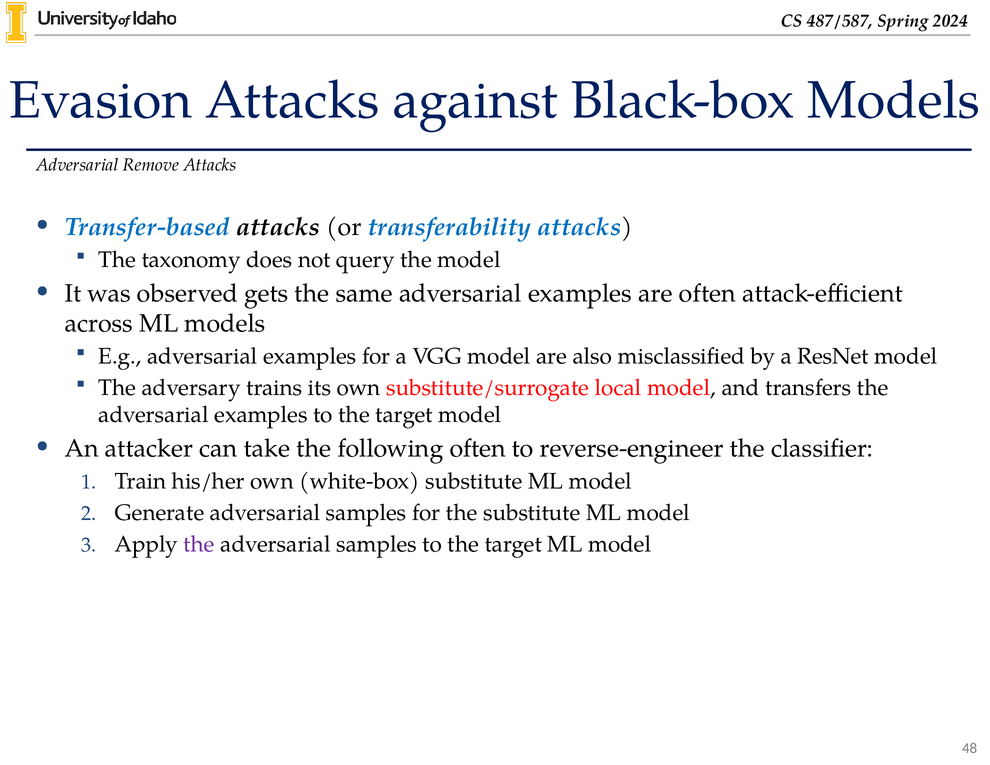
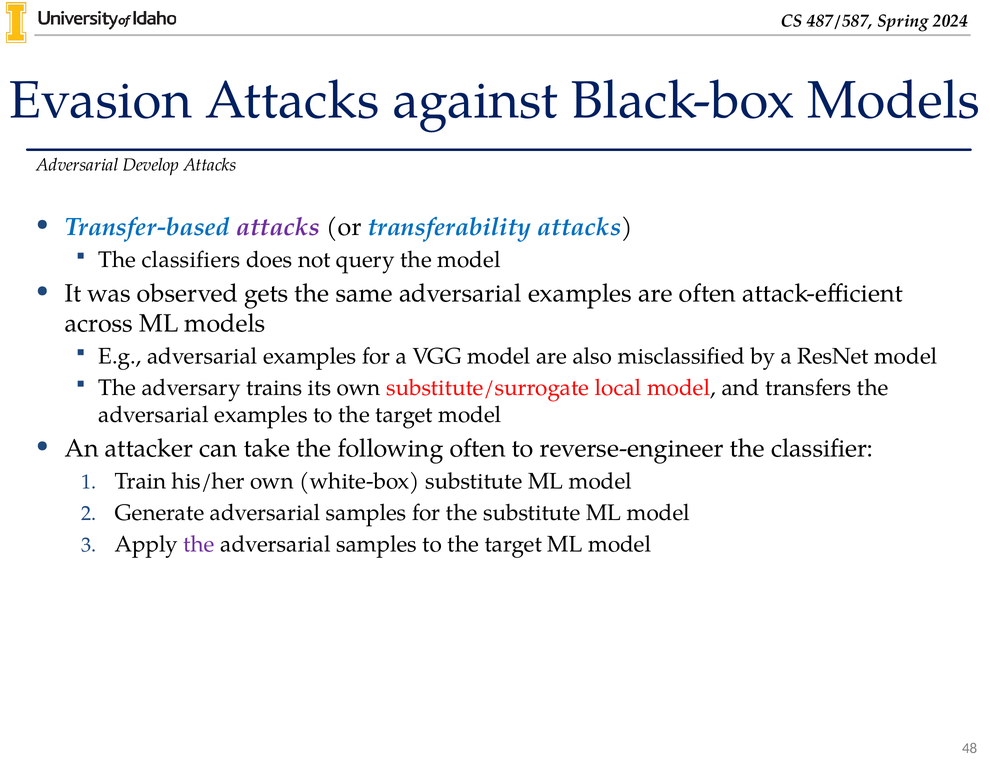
Remove: Remove -> Develop (151, 165)
attacks colour: black -> purple (278, 227)
taxonomy: taxonomy -> classifiers (191, 260)
